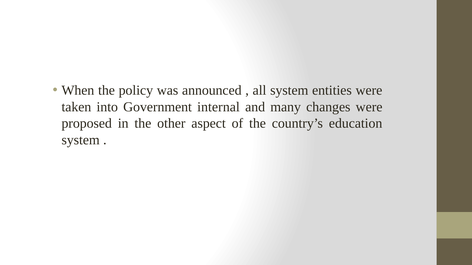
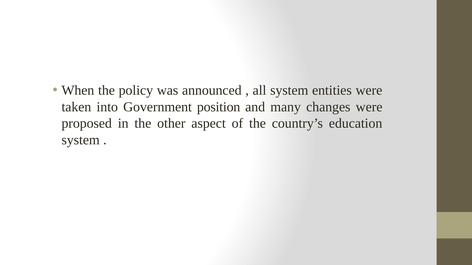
internal: internal -> position (219, 107)
